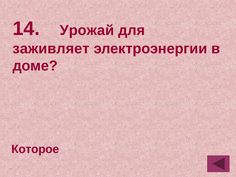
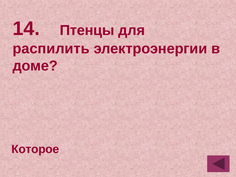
Урожай: Урожай -> Птенцы (87, 30)
заживляет: заживляет -> распилить (51, 49)
